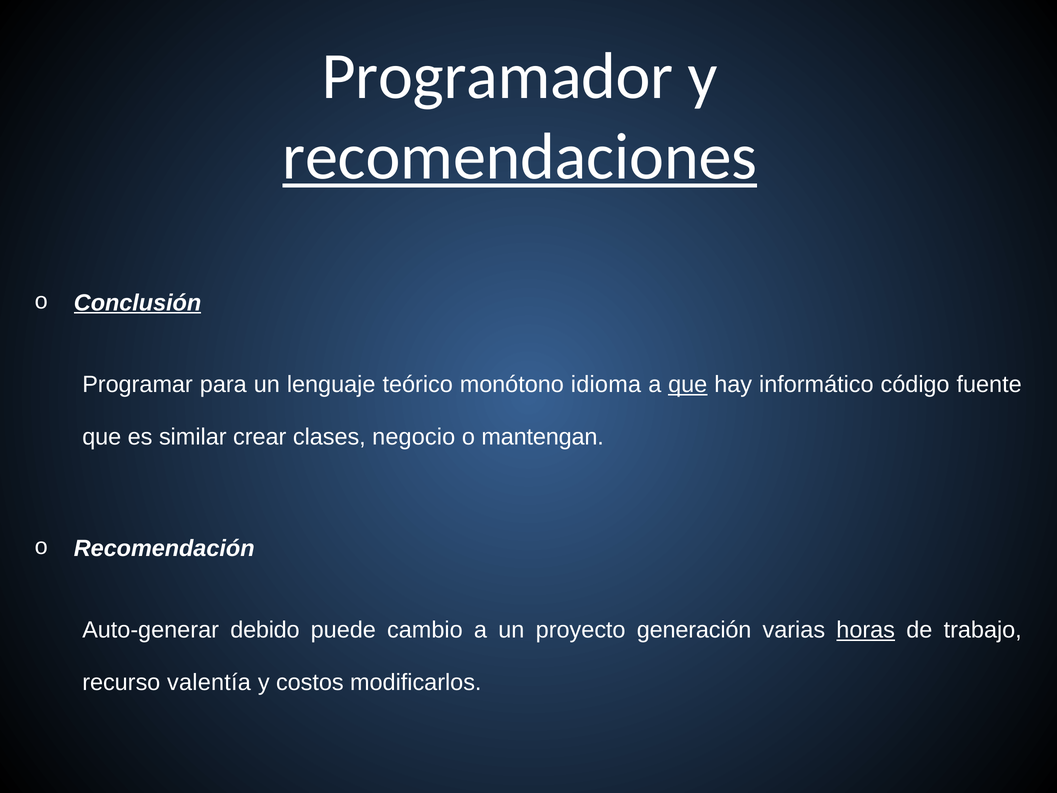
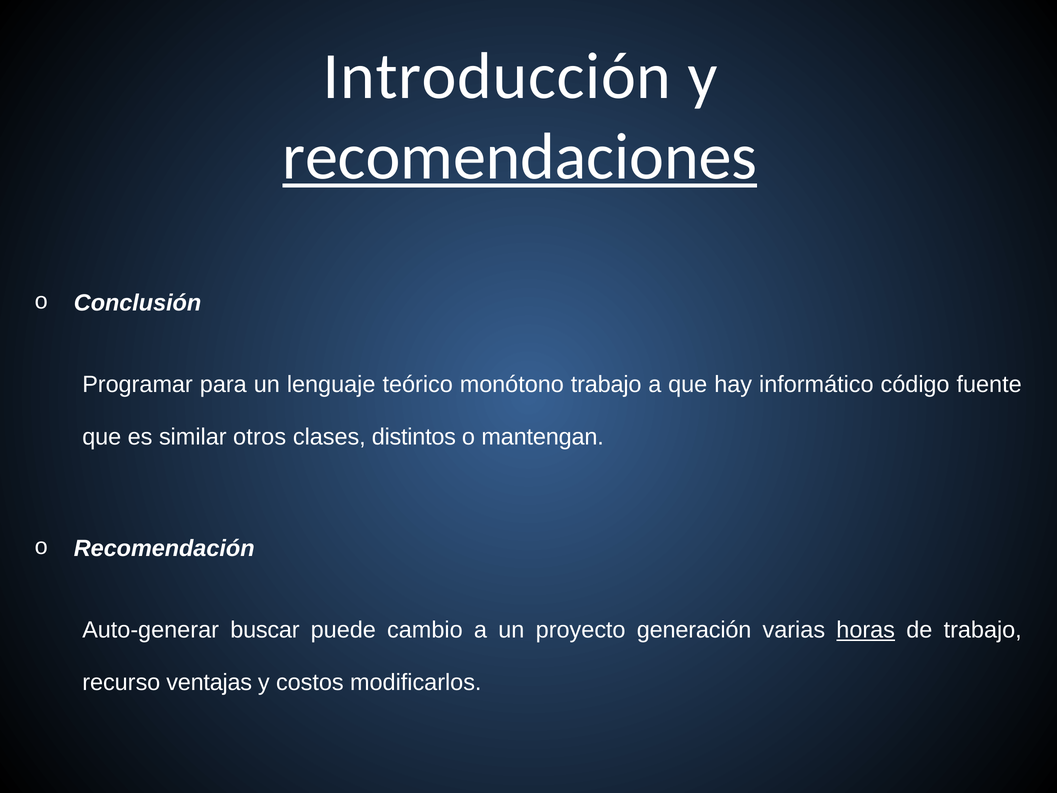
Programador: Programador -> Introducción (497, 76)
Conclusión underline: present -> none (138, 303)
monótono idioma: idioma -> trabajo (606, 385)
que underline: present -> none (688, 385)
crear: crear -> otros (260, 437)
negocio: negocio -> distintos (414, 437)
debido: debido -> buscar (265, 630)
valentía: valentía -> ventajas (209, 682)
